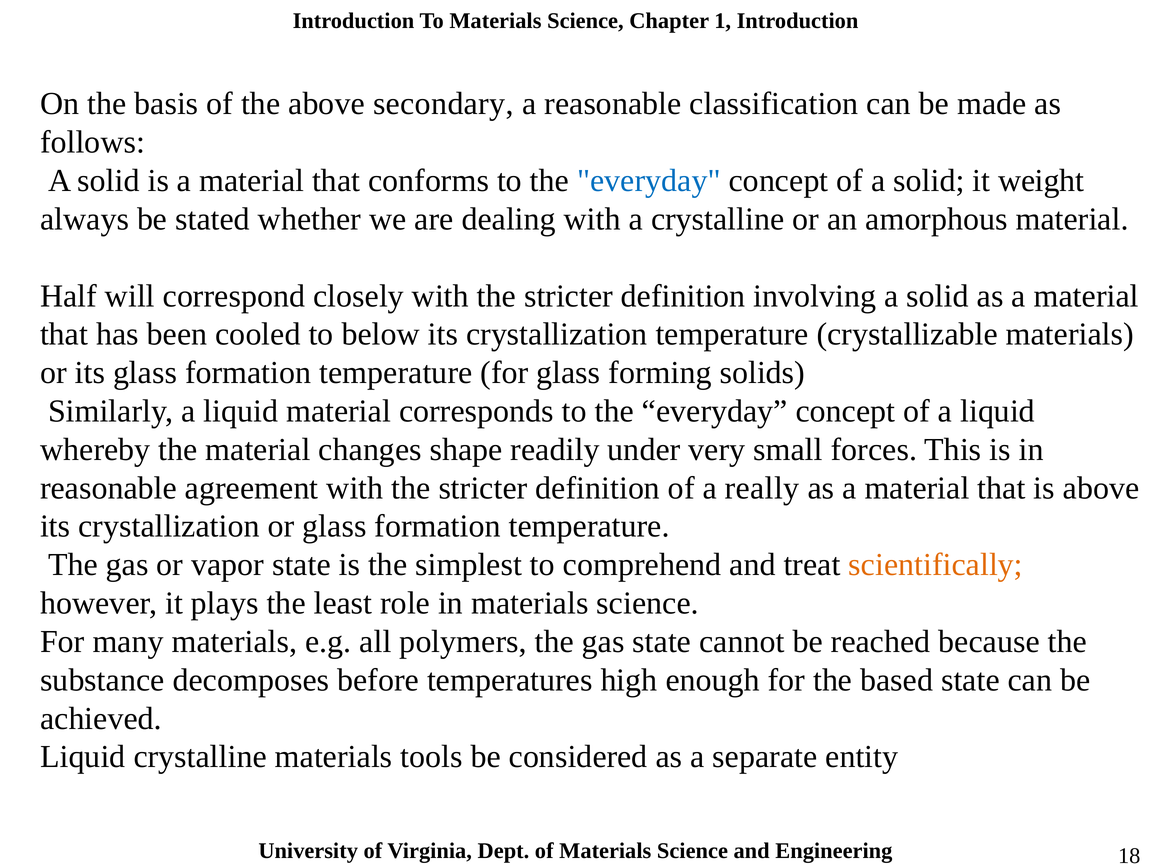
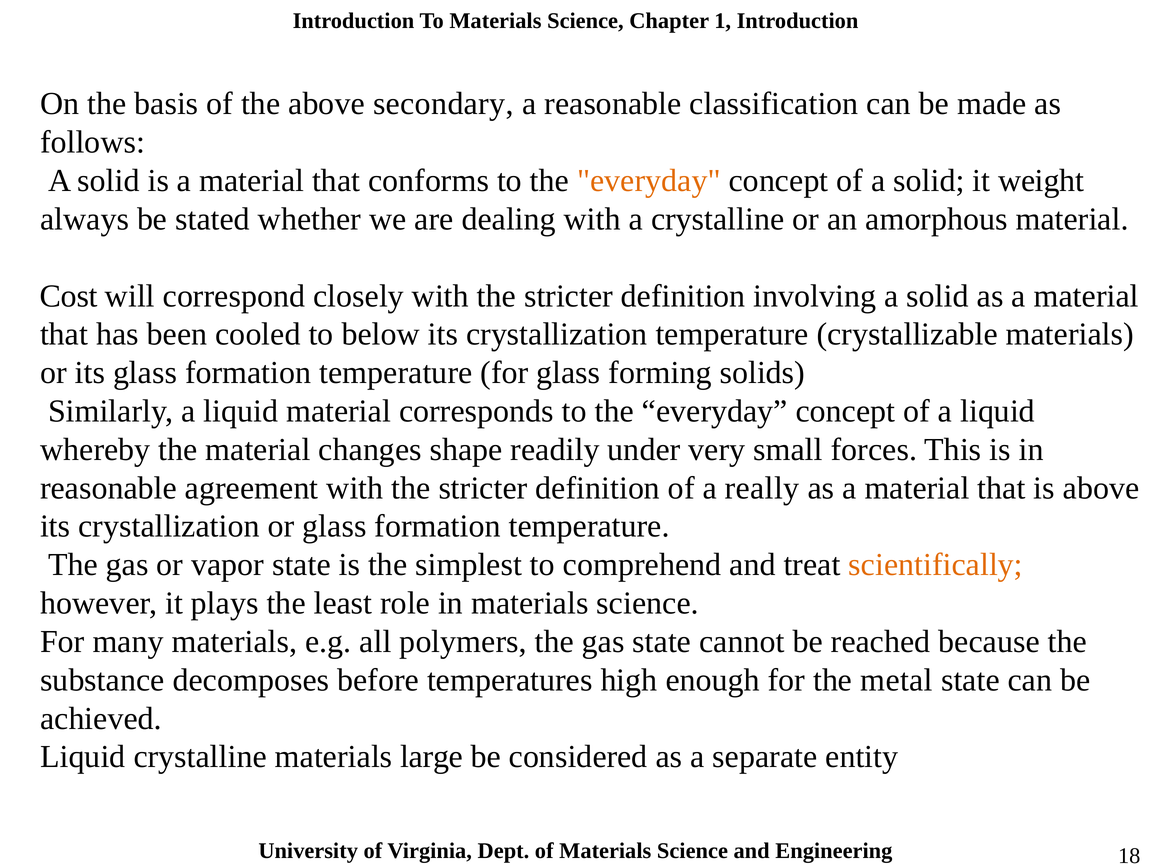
everyday colour: blue -> orange (649, 181)
Half: Half -> Cost (69, 296)
based: based -> metal (897, 680)
tools: tools -> large (432, 757)
